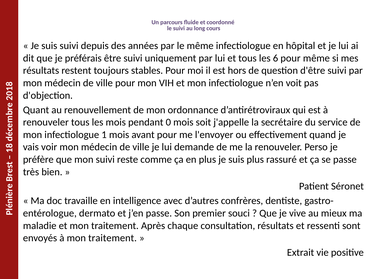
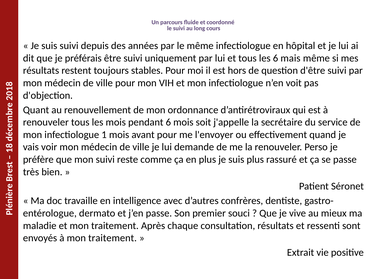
6 pour: pour -> mais (291, 58)
pendant 0: 0 -> 6 (168, 122)
